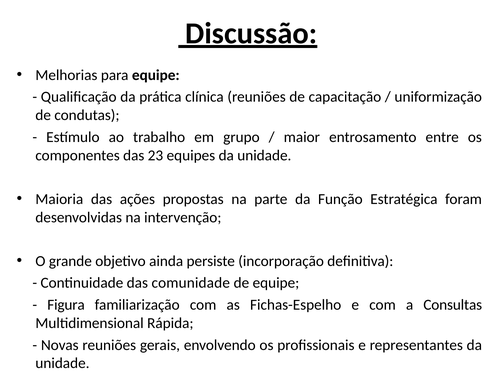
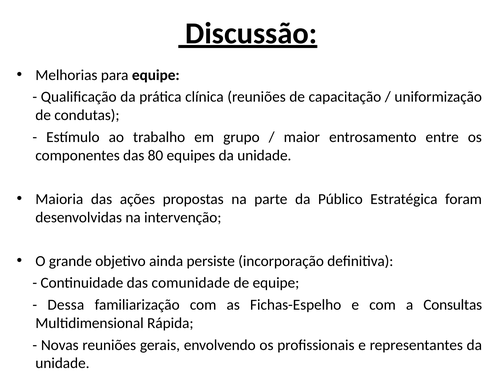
23: 23 -> 80 (155, 155)
Função: Função -> Público (340, 199)
Figura: Figura -> Dessa (66, 305)
